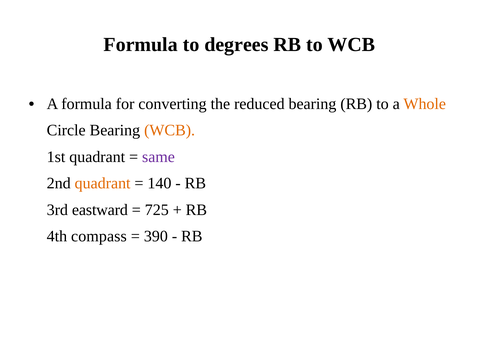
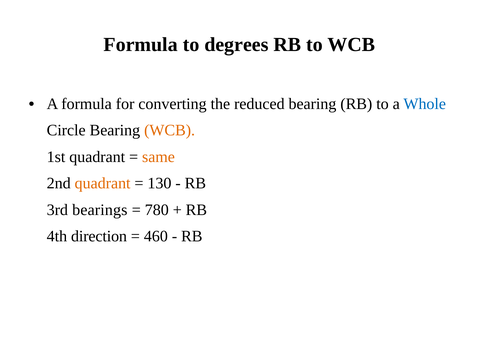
Whole colour: orange -> blue (425, 104)
same colour: purple -> orange (158, 157)
140: 140 -> 130 (159, 183)
eastward: eastward -> bearings (100, 210)
725: 725 -> 780 (157, 210)
compass: compass -> direction (99, 236)
390: 390 -> 460 (156, 236)
